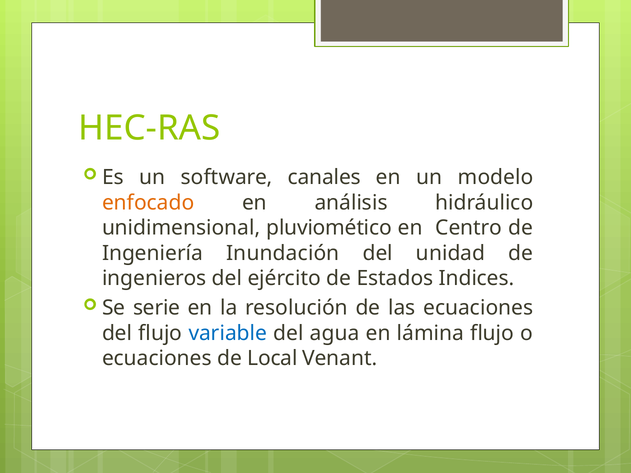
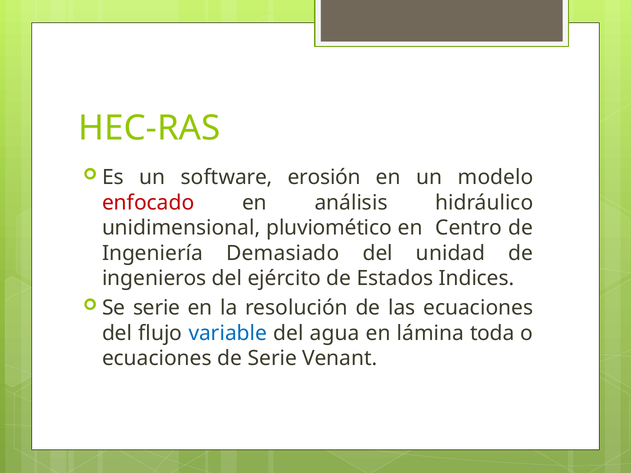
canales: canales -> erosión (324, 178)
enfocado colour: orange -> red (148, 203)
Inundación: Inundación -> Demasiado (283, 253)
lámina flujo: flujo -> toda (492, 333)
de Local: Local -> Serie (272, 358)
